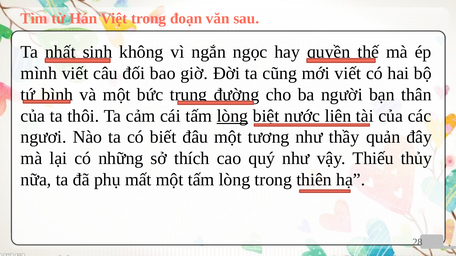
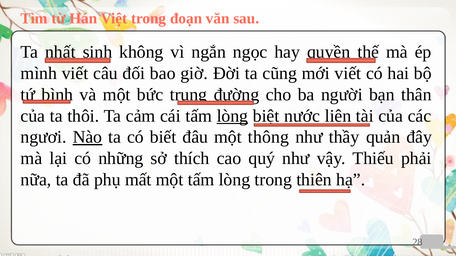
Nào underline: none -> present (87, 137)
tương: tương -> thông (269, 137)
thủy: thủy -> phải (416, 159)
